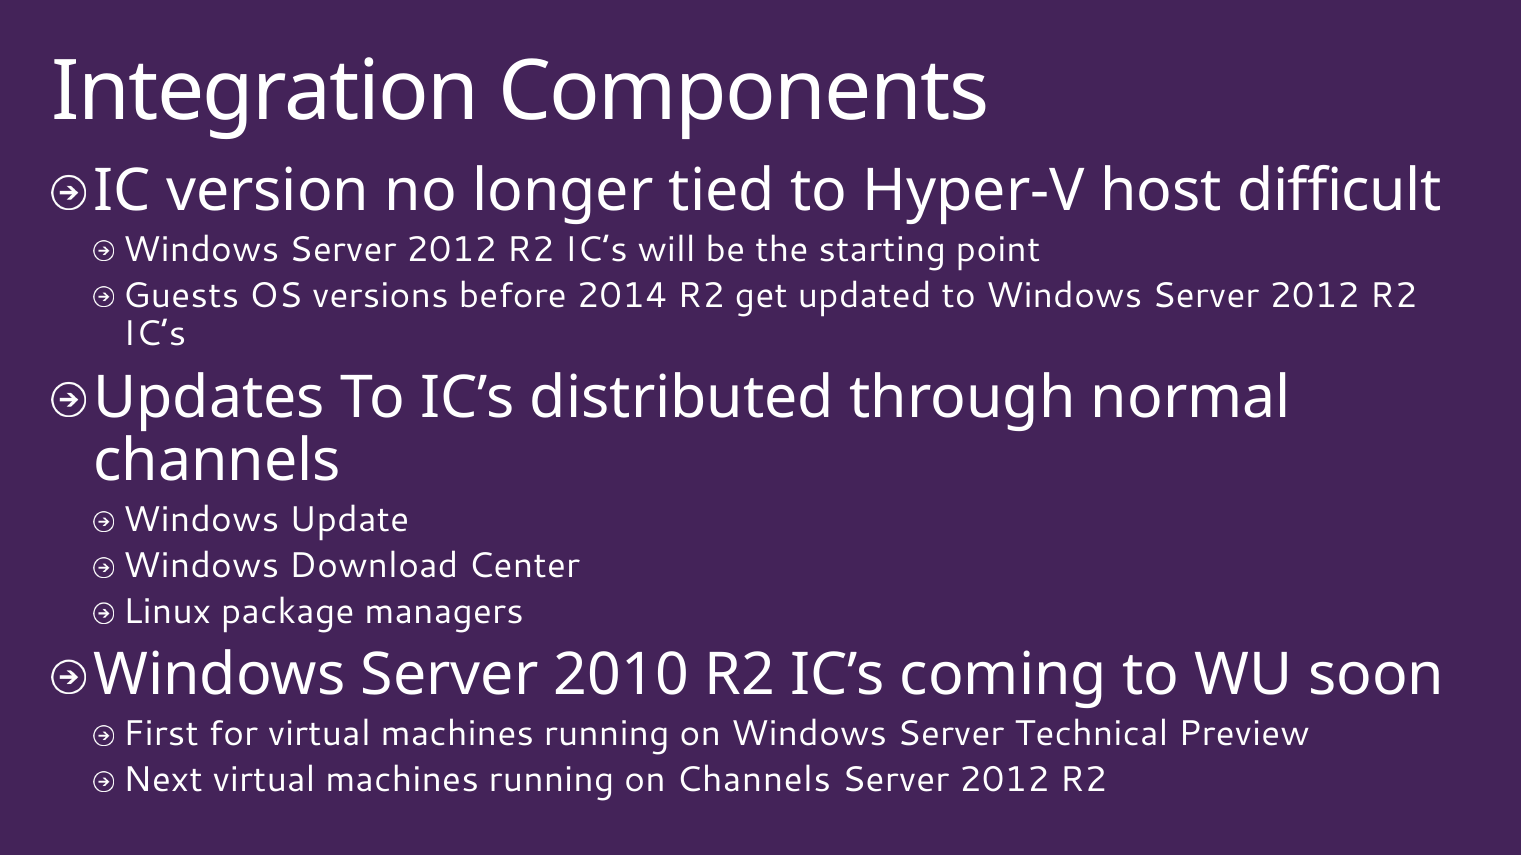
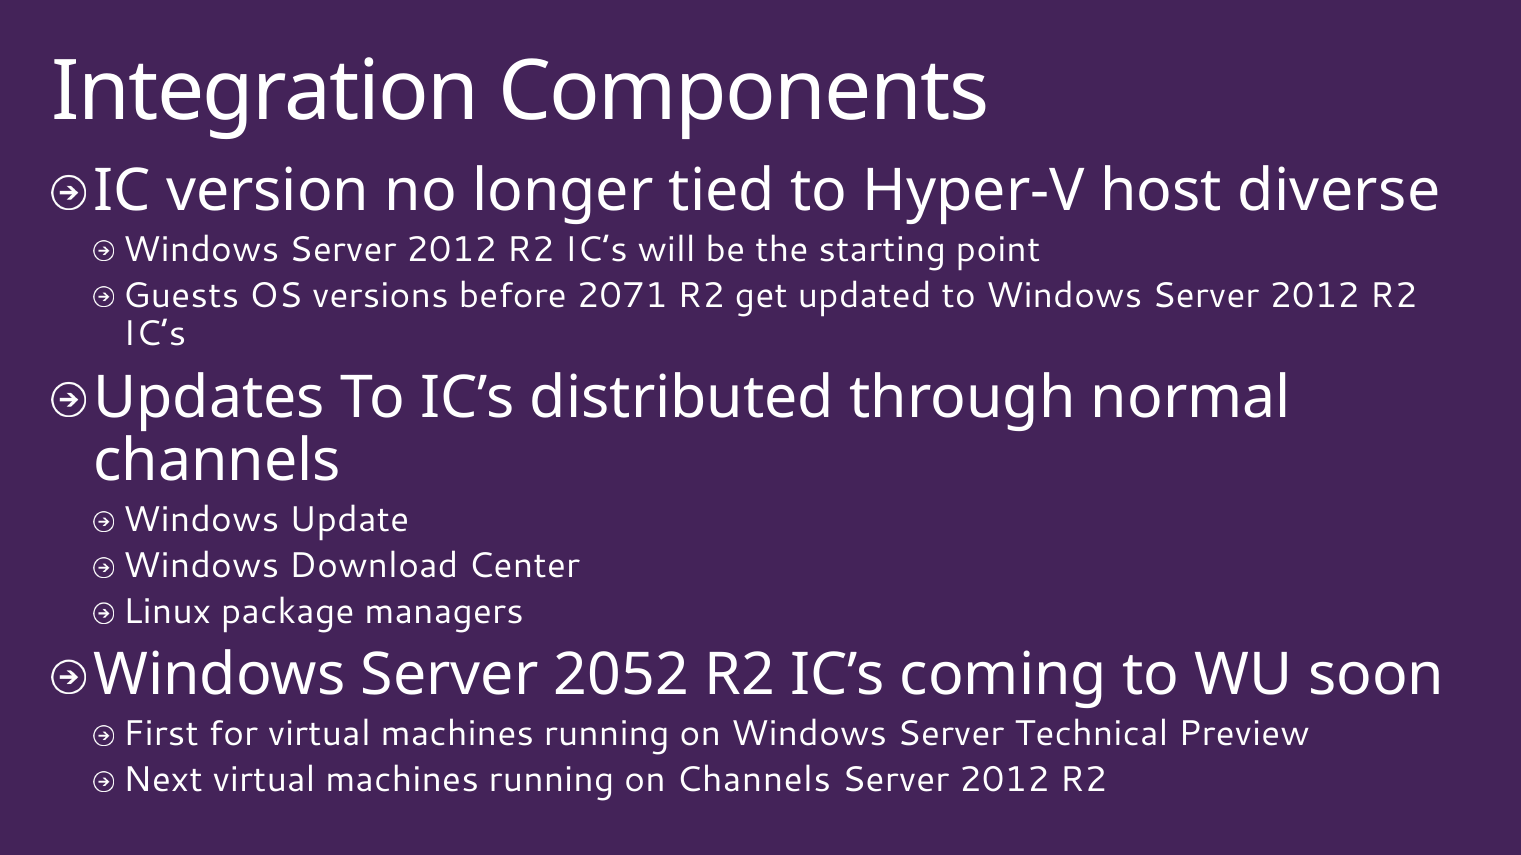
difficult: difficult -> diverse (1339, 191)
2014: 2014 -> 2071 (622, 296)
2010: 2010 -> 2052 (622, 676)
